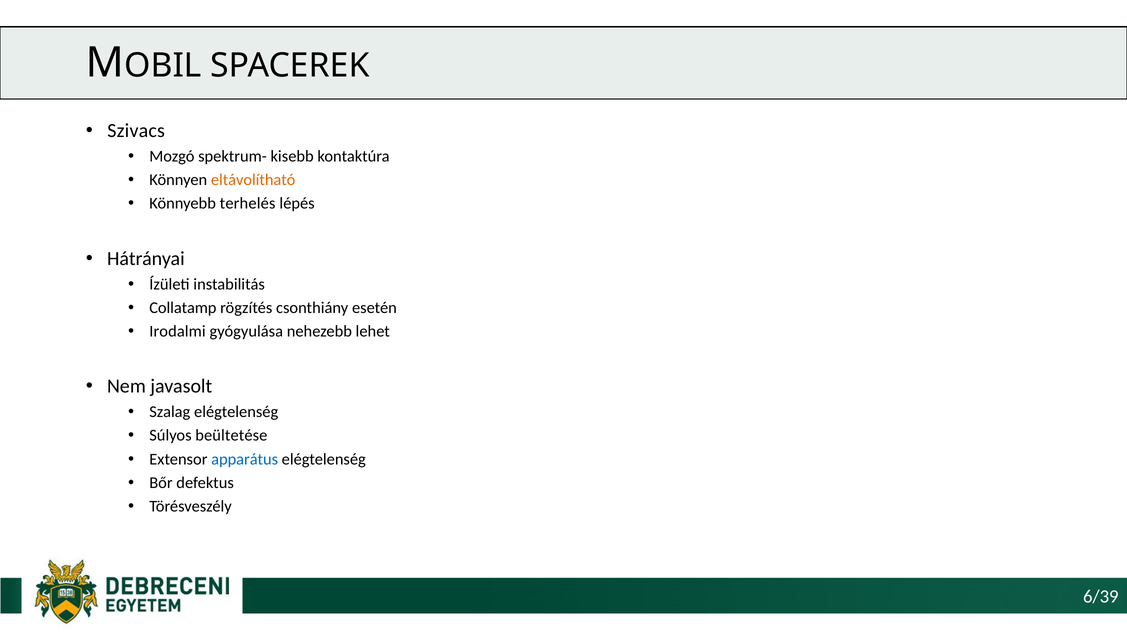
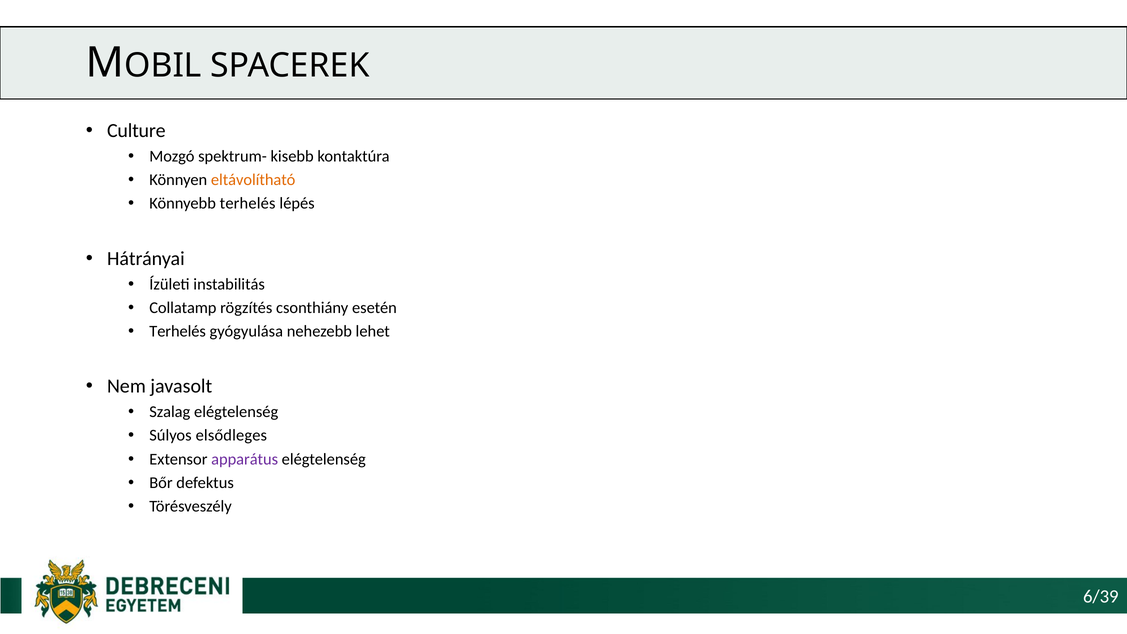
Szivacs: Szivacs -> Culture (136, 131)
Irodalmi: Irodalmi -> Terhelés (178, 331)
beültetése: beültetése -> elsődleges (231, 435)
apparátus colour: blue -> purple (245, 459)
